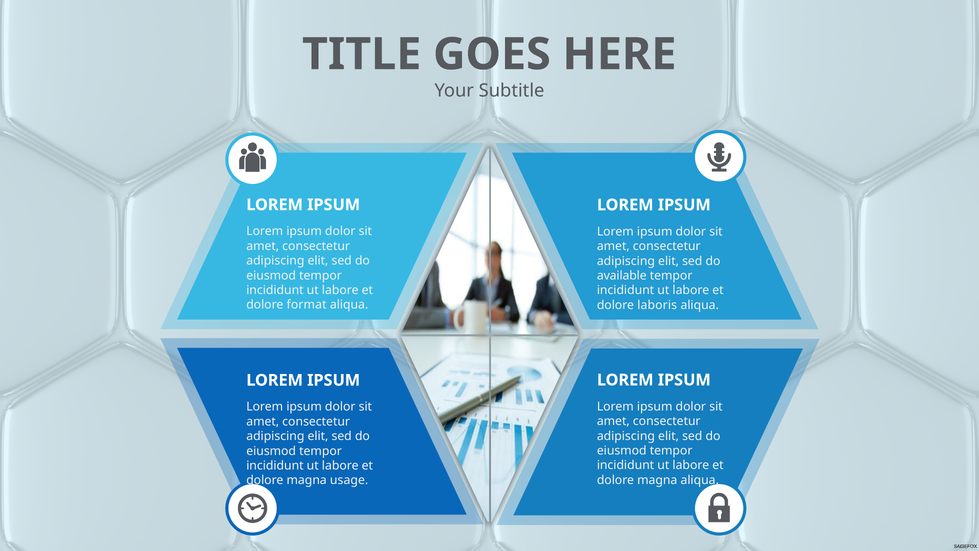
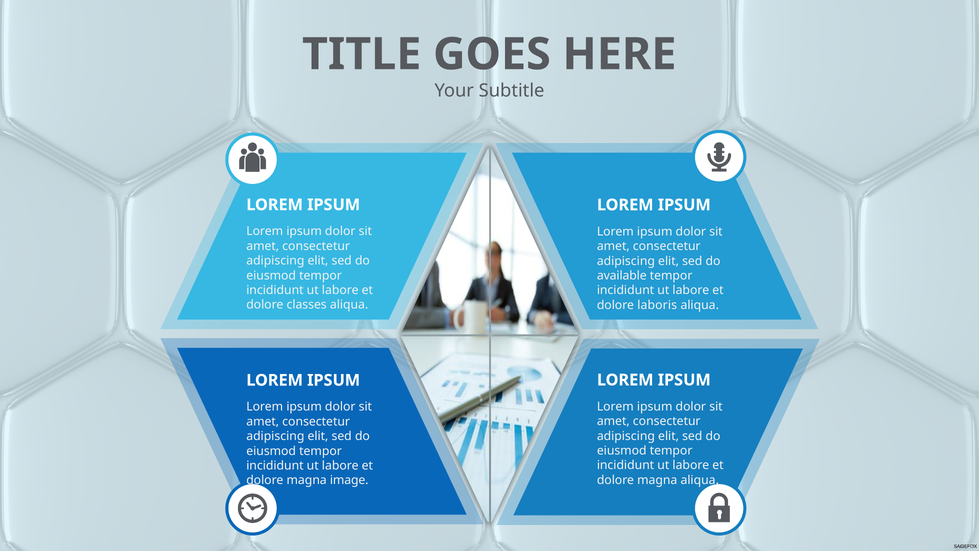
format: format -> classes (307, 305)
usage: usage -> image (349, 480)
